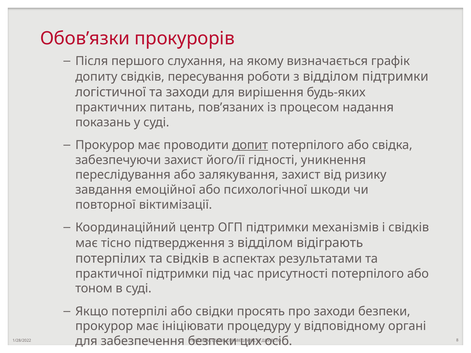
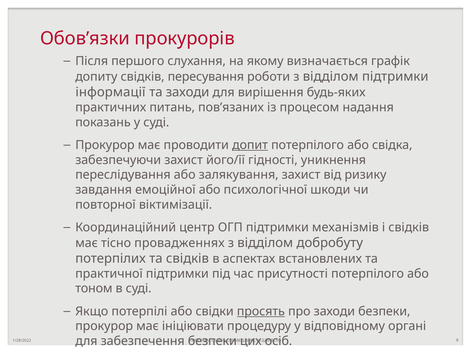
логістичної: логістичної -> інформації (111, 92)
підтвердження: підтвердження -> провадженнях (179, 243)
відіграють: відіграють -> добробуту (330, 243)
результатами: результатами -> встановлених (320, 259)
просять underline: none -> present (261, 312)
